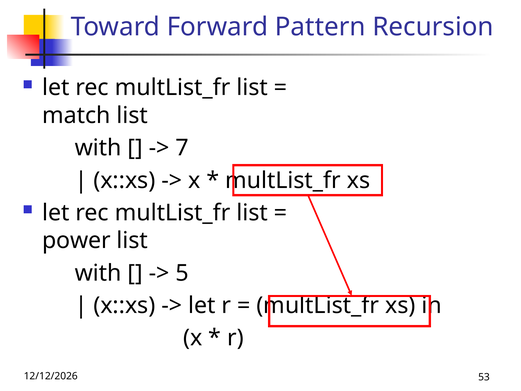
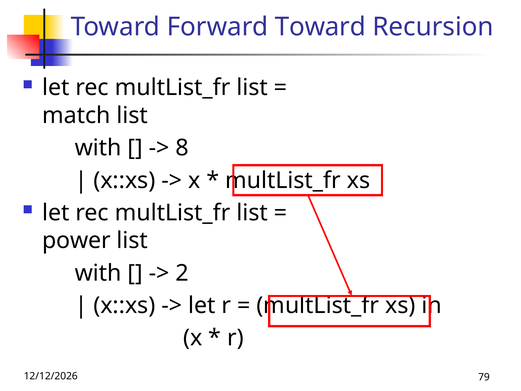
Forward Pattern: Pattern -> Toward (320, 27)
7: 7 -> 8 (182, 148)
5: 5 -> 2 (182, 273)
53: 53 -> 79 (484, 377)
